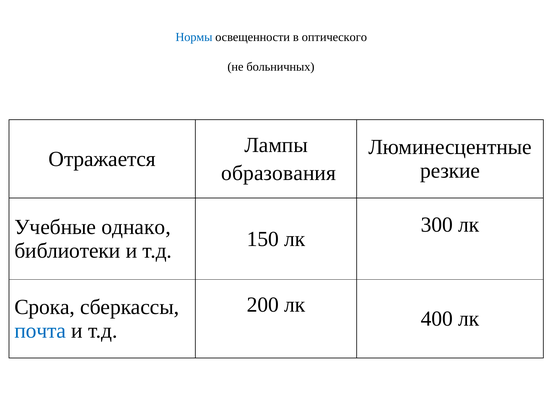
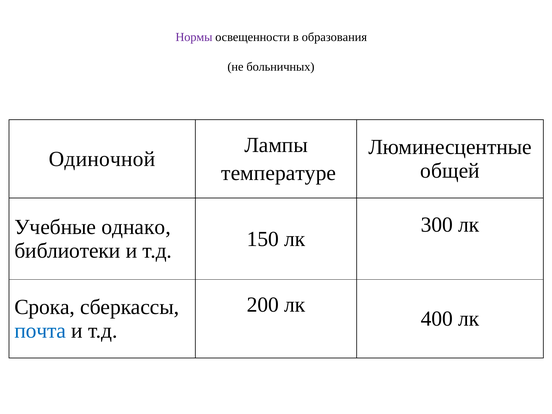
Нормы colour: blue -> purple (194, 37)
оптического: оптического -> образования (334, 37)
Отражается: Отражается -> Одиночной (102, 159)
резкие: резкие -> общей (450, 171)
образования: образования -> температуре (279, 173)
